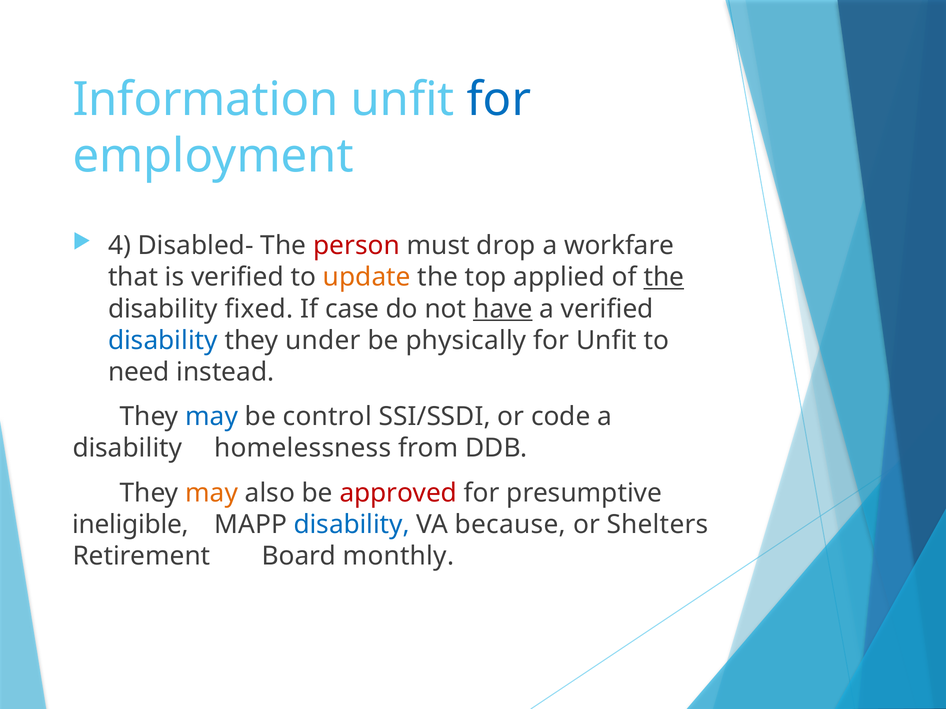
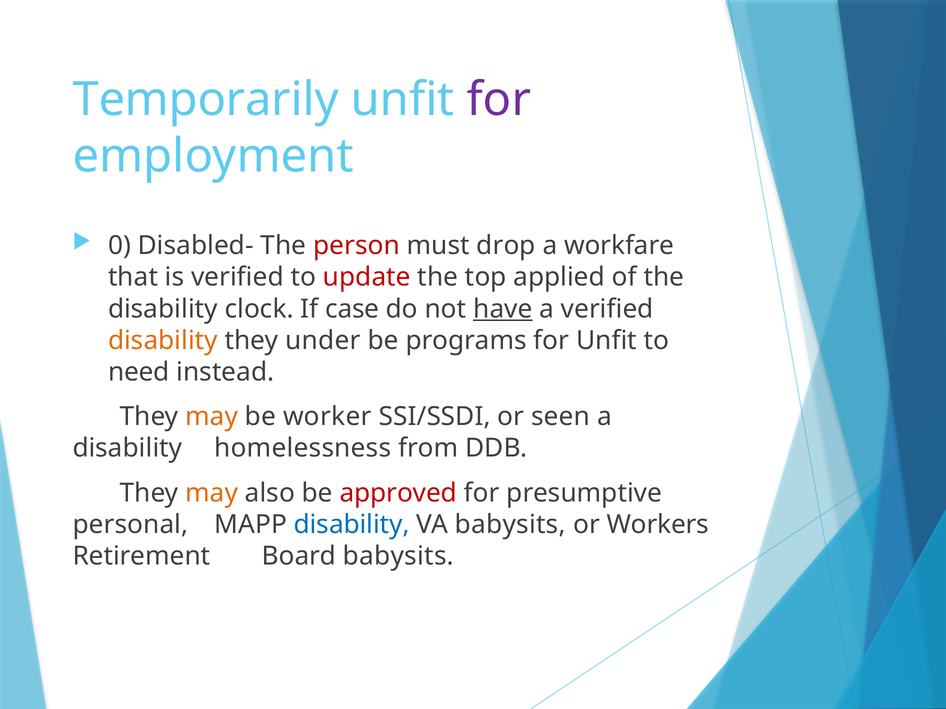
Information: Information -> Temporarily (206, 99)
for colour: blue -> purple (499, 99)
4: 4 -> 0 (119, 246)
update colour: orange -> red (367, 278)
the underline: present -> none (664, 278)
fixed: fixed -> clock (259, 309)
disability colour: blue -> orange (163, 341)
physically: physically -> programs (466, 341)
may colour: blue -> orange (212, 417)
control: control -> worker (327, 417)
code: code -> seen (561, 417)
ineligible: ineligible -> personal (130, 525)
VA because: because -> babysits (510, 525)
Shelters: Shelters -> Workers (658, 525)
Board monthly: monthly -> babysits (398, 556)
